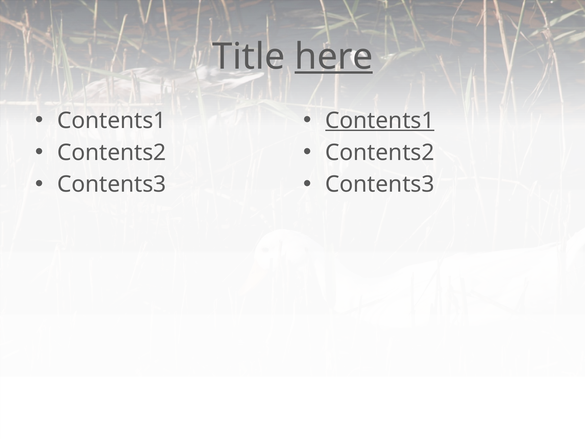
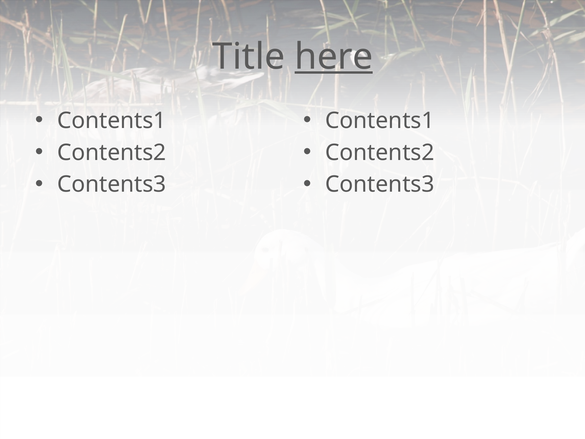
Contents1 underline: present -> none (380, 121)
